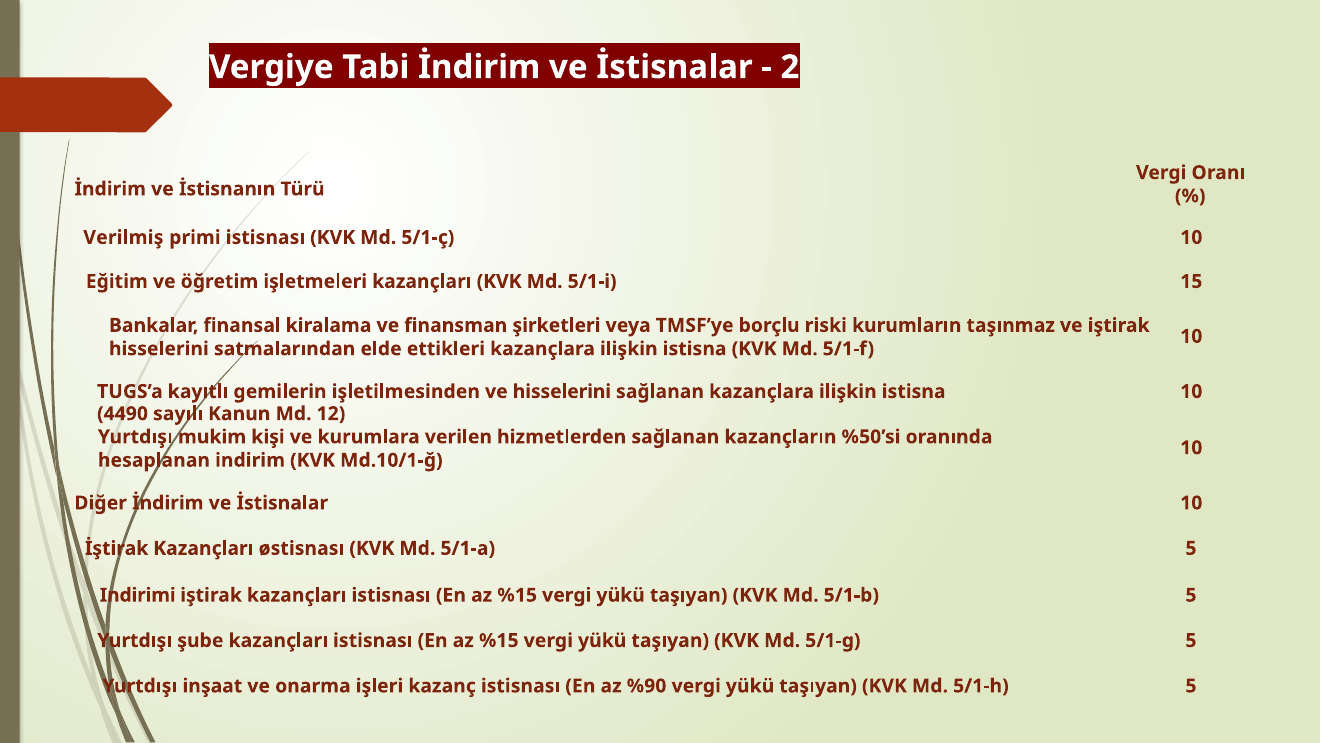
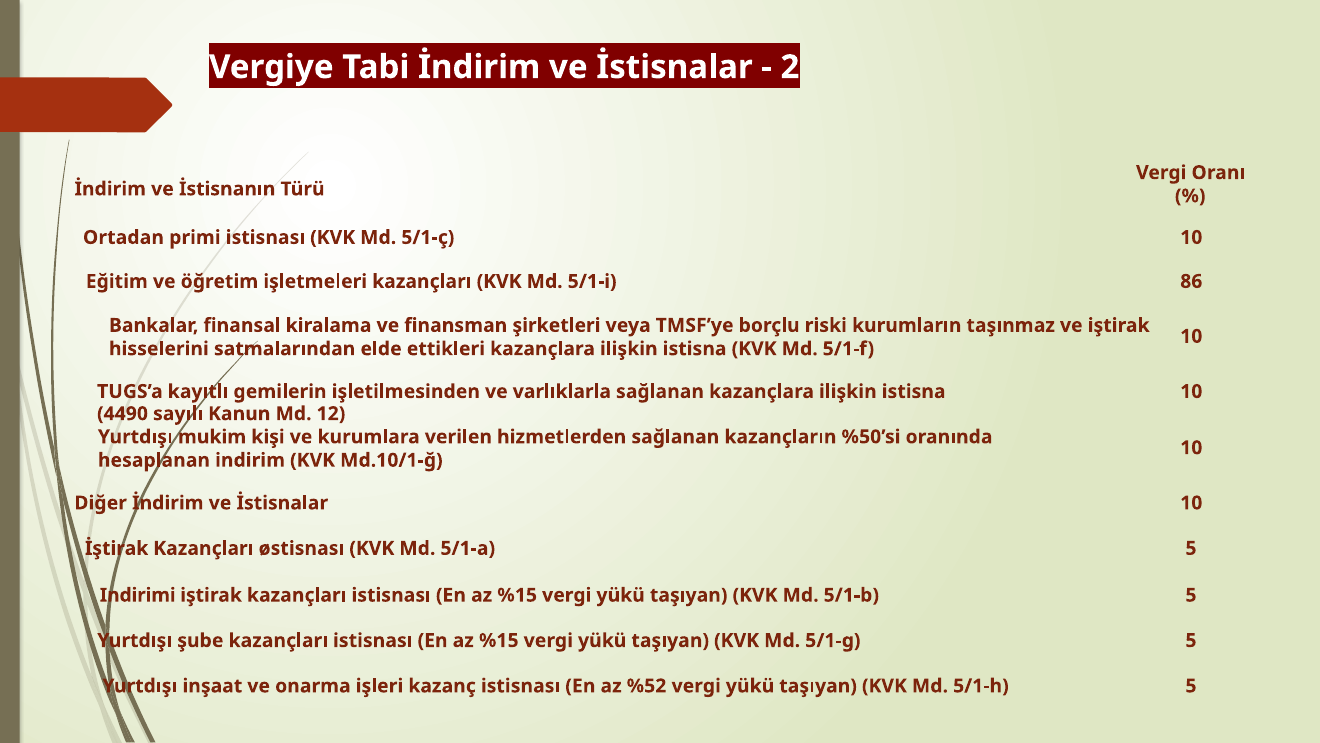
Verilmiş: Verilmiş -> Ortadan (123, 237)
15: 15 -> 86 (1191, 281)
ve hisselerini: hisselerini -> varlıklarla (562, 391)
%90: %90 -> %52 (647, 686)
